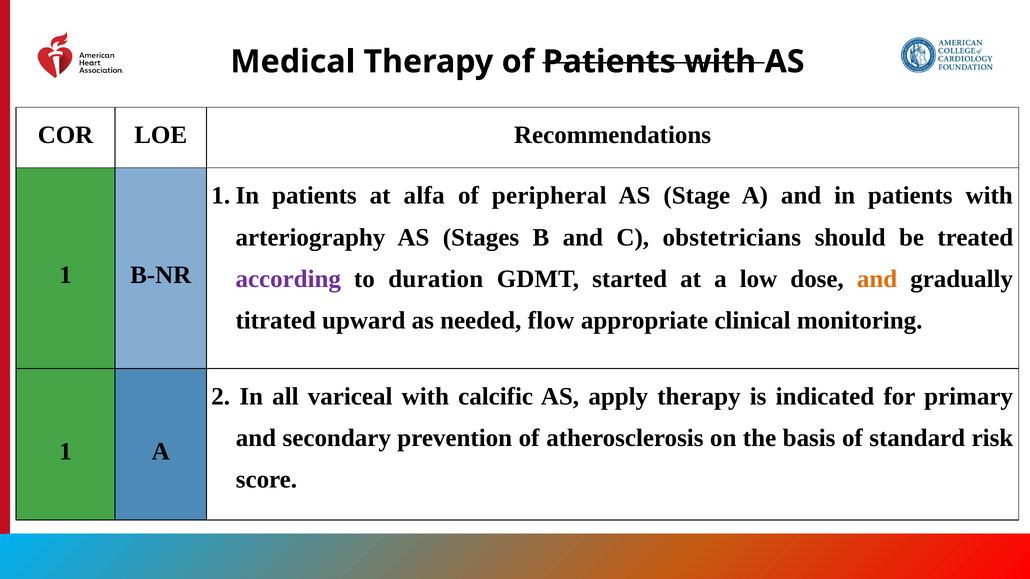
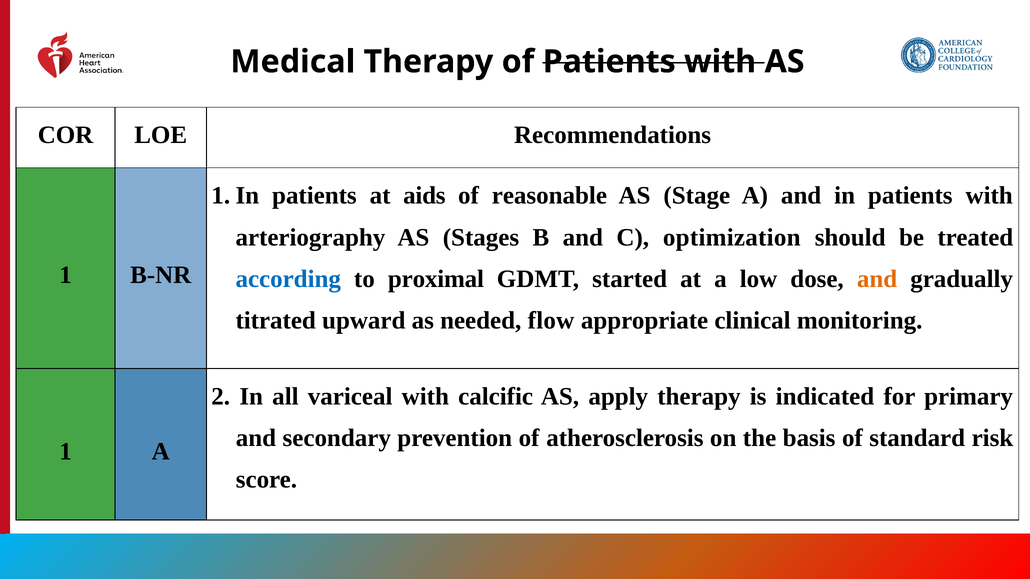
alfa: alfa -> aids (424, 196)
peripheral: peripheral -> reasonable (549, 196)
obstetricians: obstetricians -> optimization (732, 237)
according colour: purple -> blue (288, 279)
duration: duration -> proximal (436, 279)
